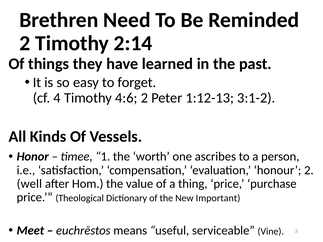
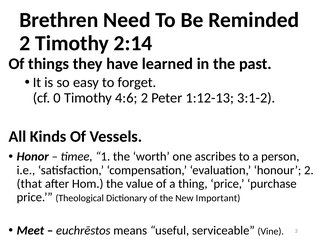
4: 4 -> 0 (57, 98)
well: well -> that (29, 184)
